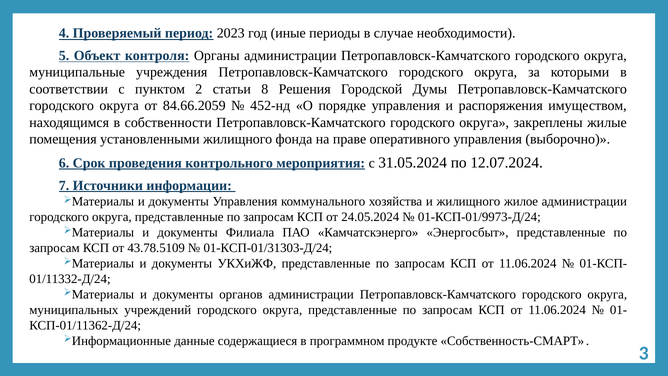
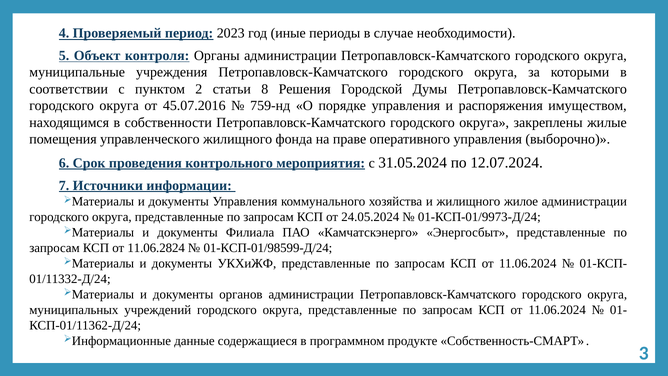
84.66.2059: 84.66.2059 -> 45.07.2016 (194, 106)
452-нд: 452-нд -> 759-нд (270, 106)
установленными: установленными -> управленческого (150, 139)
43.78.5109: 43.78.5109 -> 11.06.2824 (156, 248)
01-КСП-01/31303-Д/24: 01-КСП-01/31303-Д/24 -> 01-КСП-01/98599-Д/24 (268, 248)
